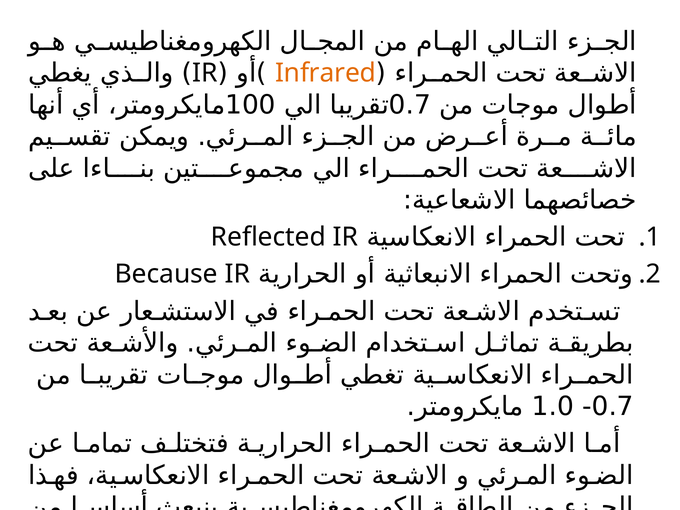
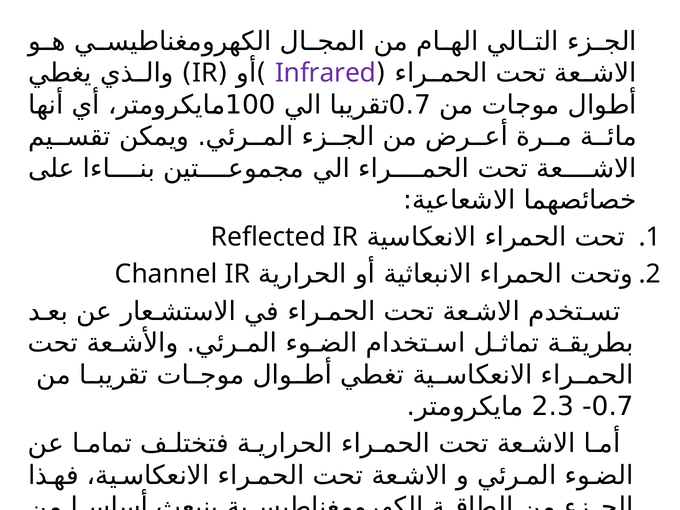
Infrared colour: orange -> purple (326, 73)
Because: Because -> Channel (166, 274)
1.0: 1.0 -> 2.3 (553, 407)
